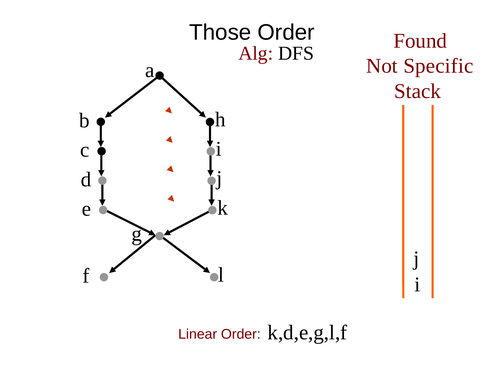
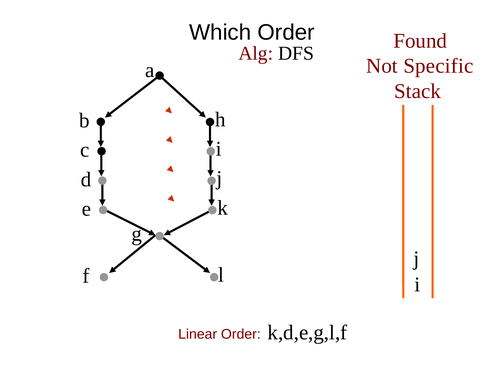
Those: Those -> Which (220, 32)
